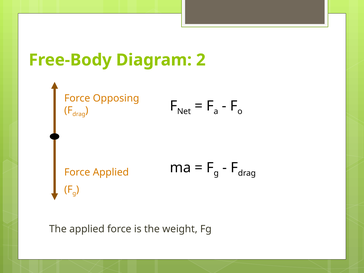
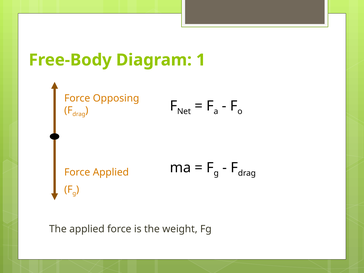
2: 2 -> 1 (201, 60)
